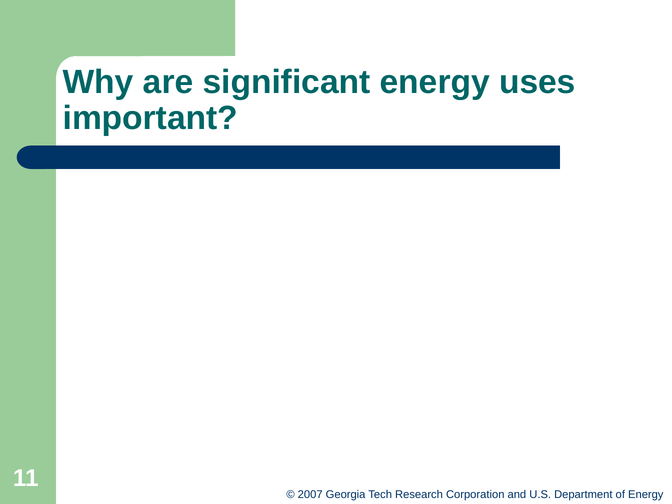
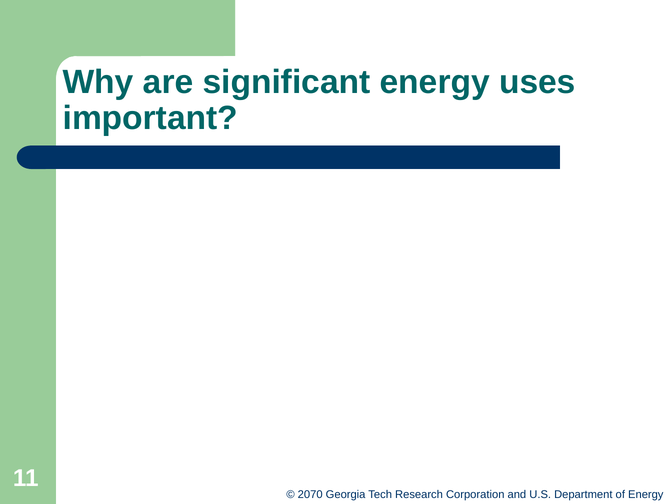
2007: 2007 -> 2070 (310, 494)
